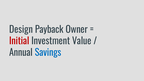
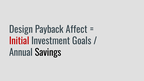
Owner: Owner -> Affect (77, 30)
Value: Value -> Goals (82, 41)
Savings colour: blue -> black (48, 53)
